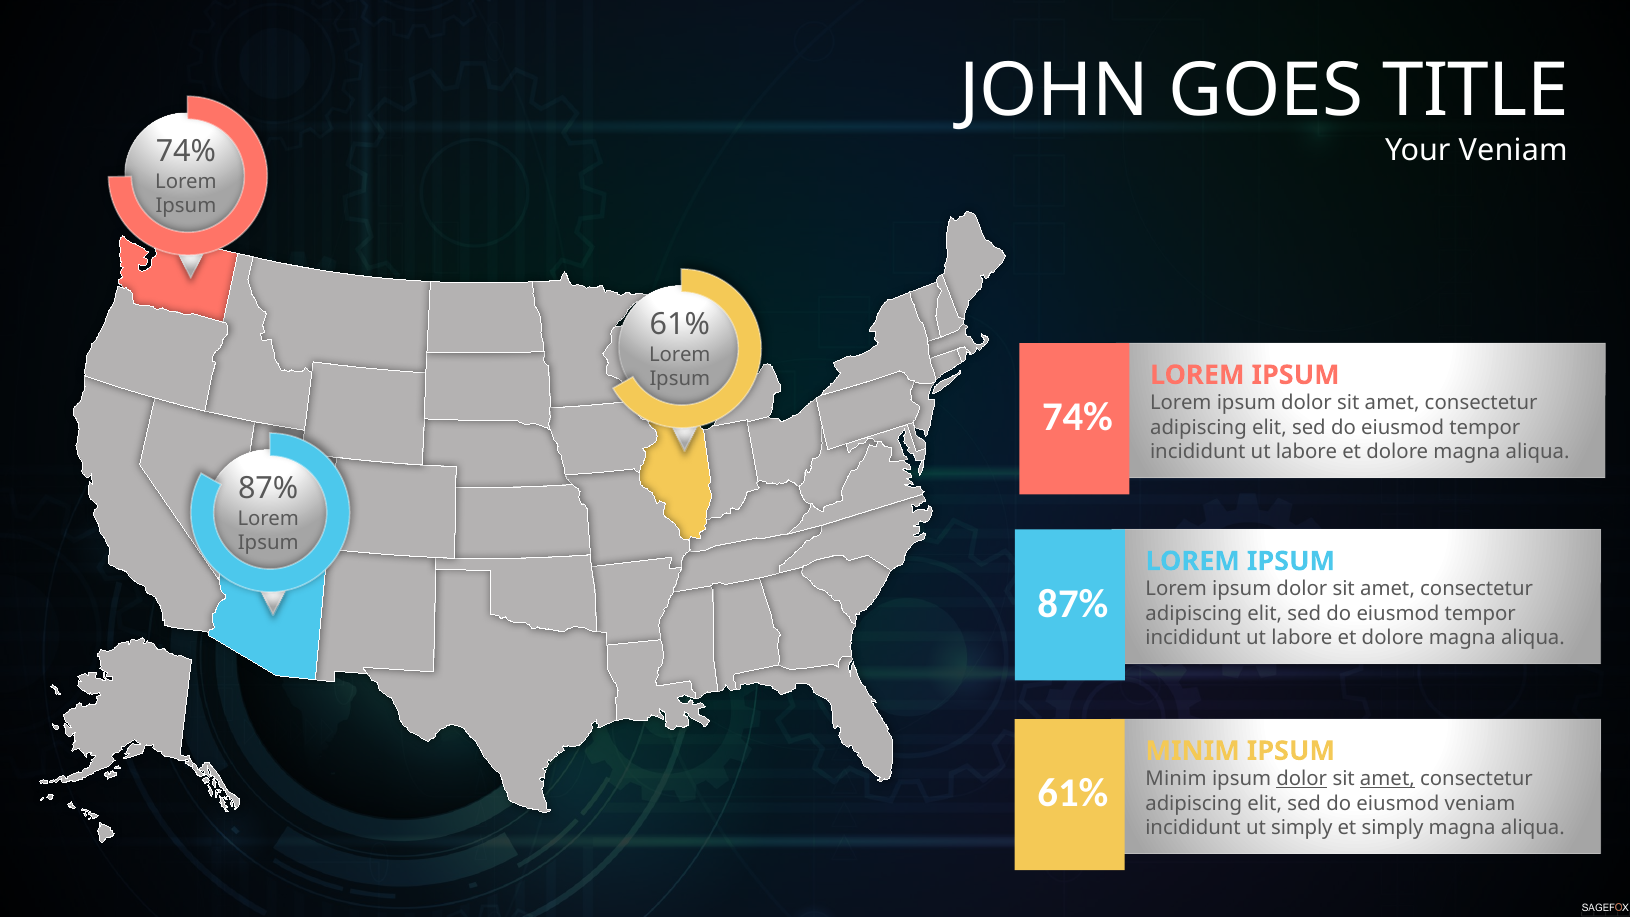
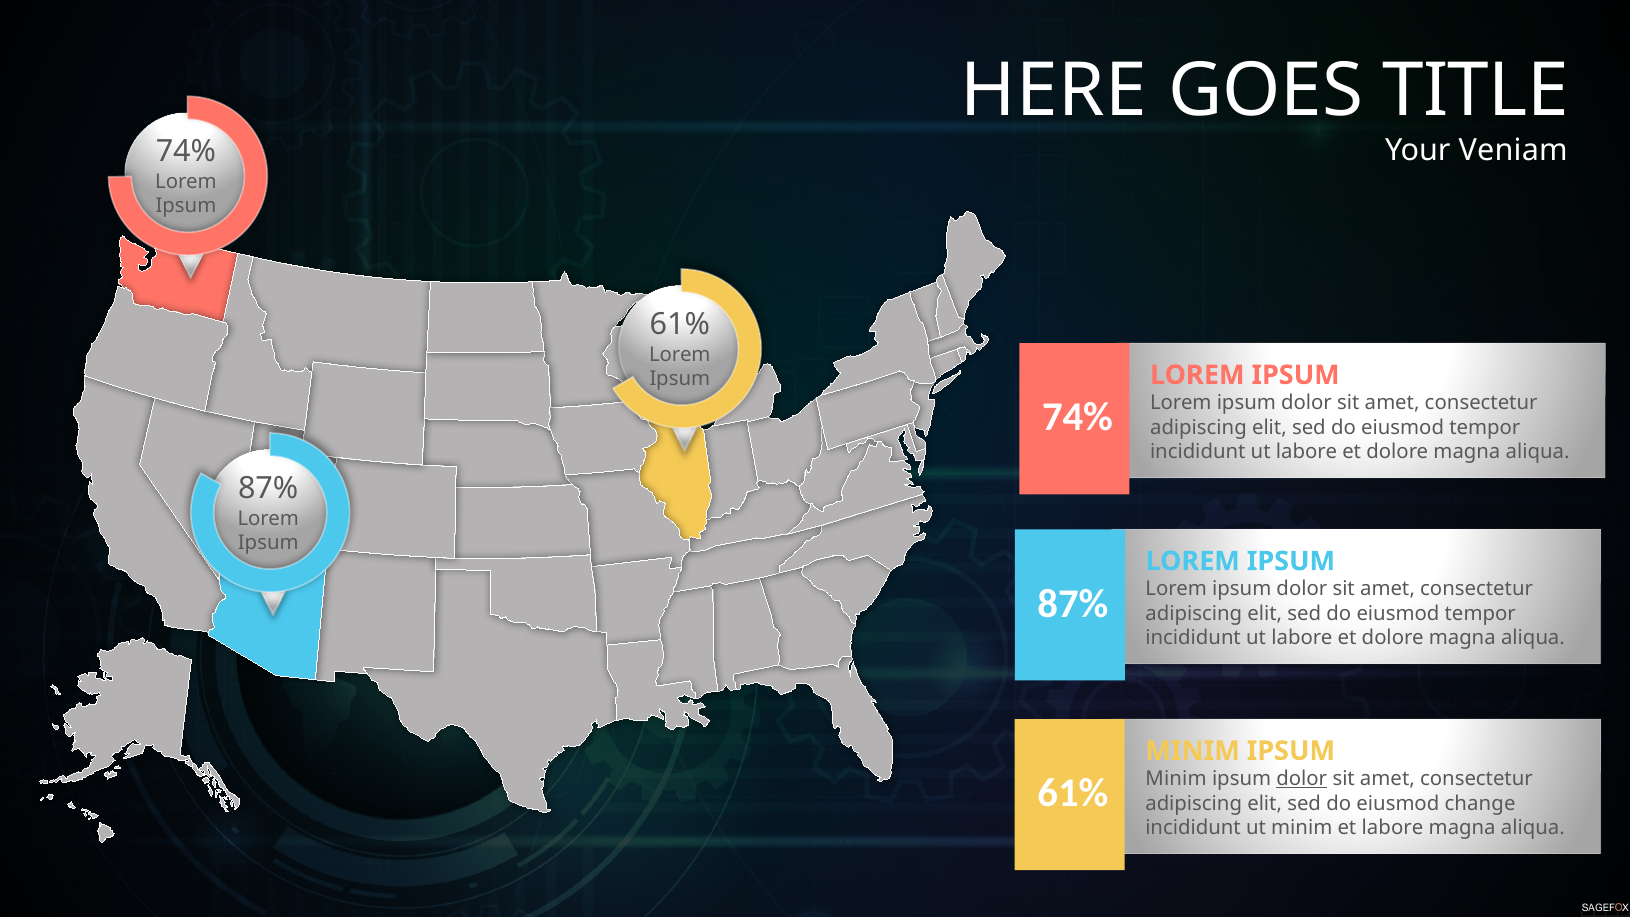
JOHN: JOHN -> HERE (1054, 91)
amet underline: present -> none (1387, 779)
eiusmod veniam: veniam -> change (1480, 803)
ut simply: simply -> minim (1302, 828)
et simply: simply -> labore (1392, 828)
